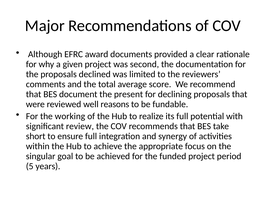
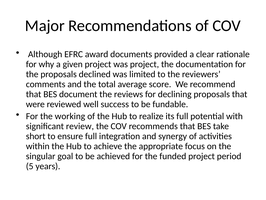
was second: second -> project (145, 64)
present: present -> reviews (129, 94)
reasons: reasons -> success (115, 104)
